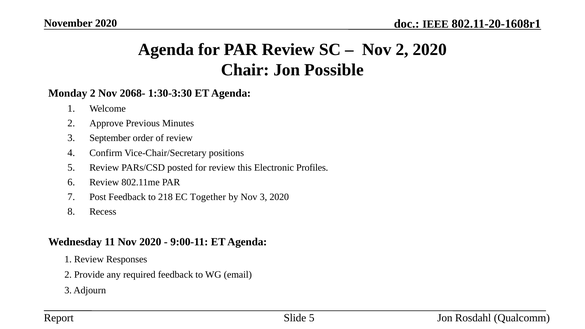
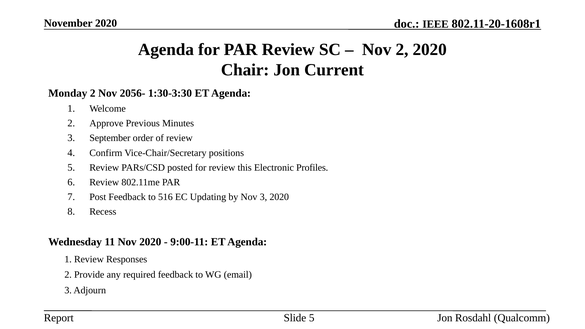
Possible: Possible -> Current (334, 70)
2068-: 2068- -> 2056- (133, 93)
218: 218 -> 516 (165, 197)
Together: Together -> Updating (208, 197)
